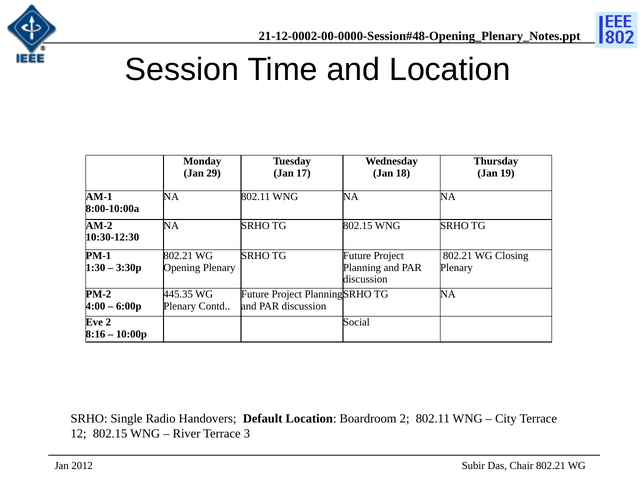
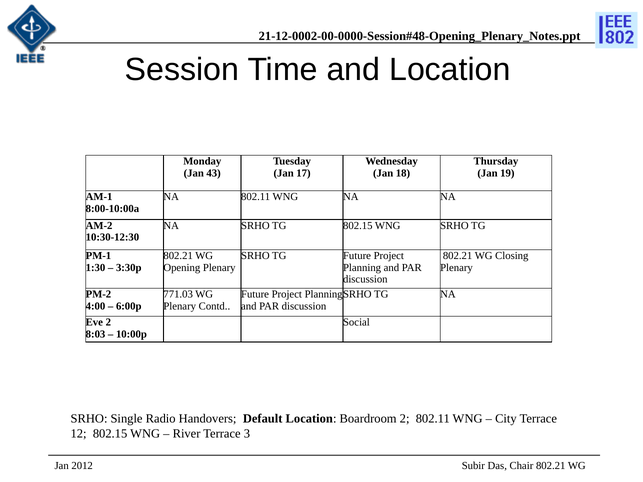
29: 29 -> 43 (214, 173)
445.35: 445.35 -> 771.03 (178, 294)
8:16: 8:16 -> 8:03 (96, 334)
